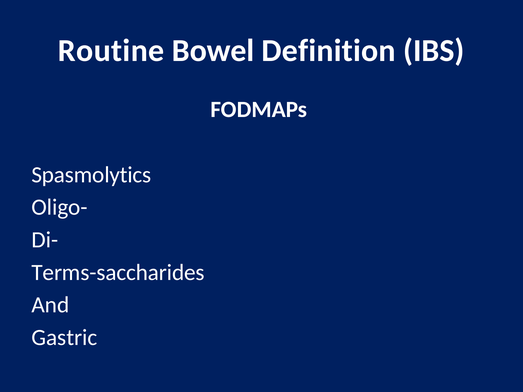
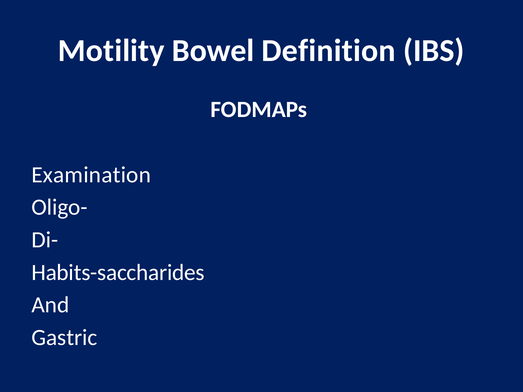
Routine: Routine -> Motility (111, 51)
Spasmolytics: Spasmolytics -> Examination (91, 175)
Terms-saccharides: Terms-saccharides -> Habits-saccharides (118, 273)
